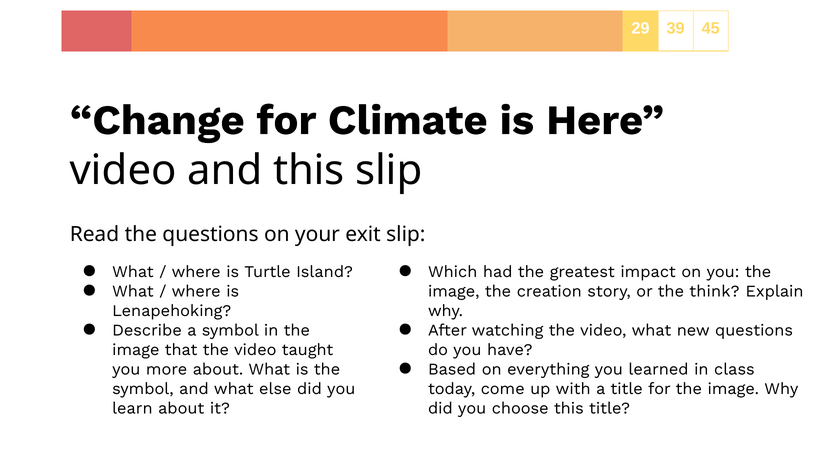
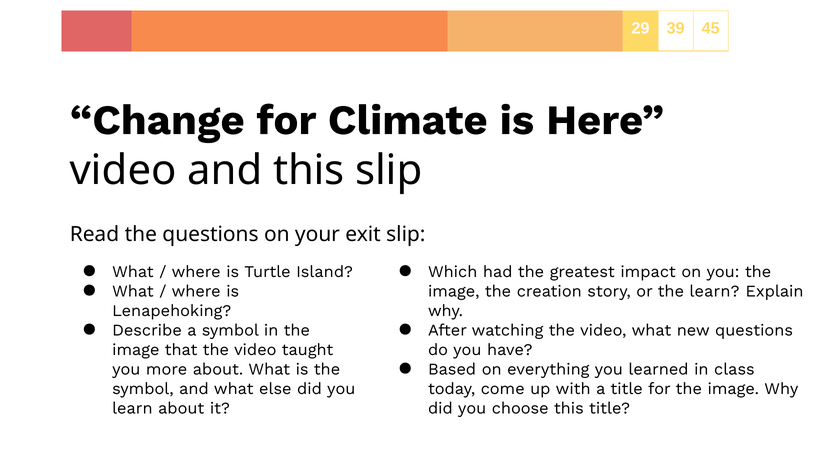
the think: think -> learn (714, 292)
